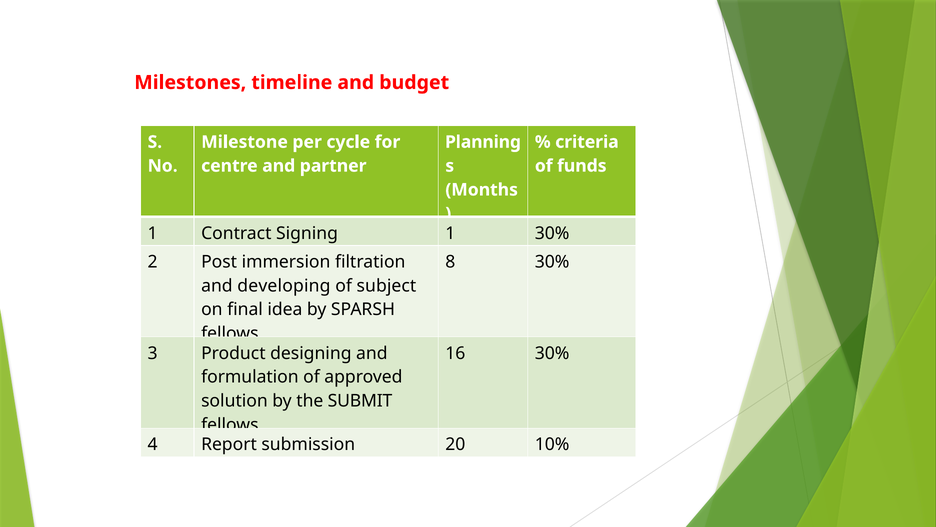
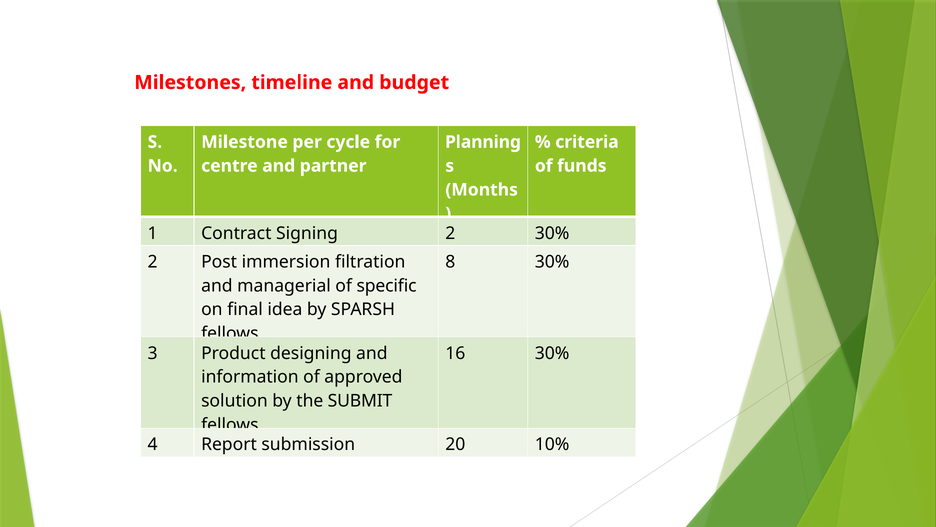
Signing 1: 1 -> 2 (450, 233)
developing: developing -> managerial (284, 286)
subject: subject -> specific (387, 286)
formulation: formulation -> information (250, 377)
